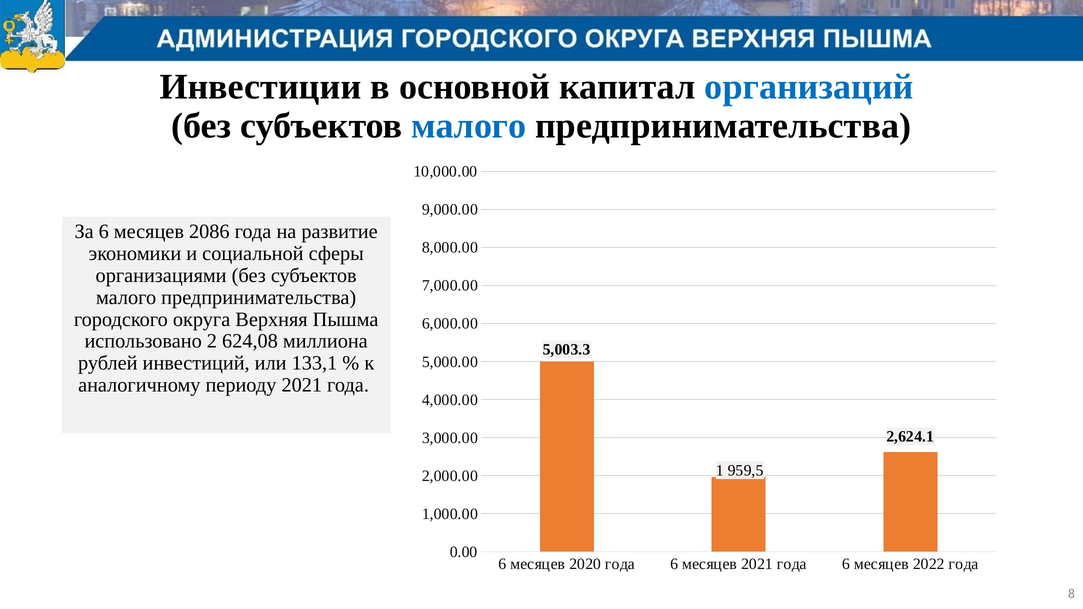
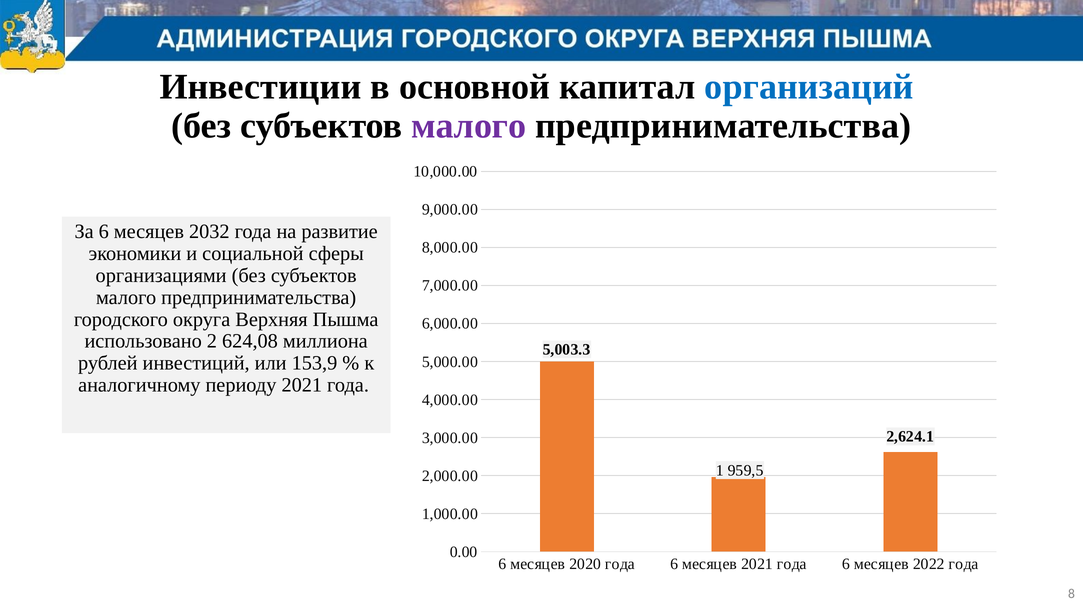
малого colour: blue -> purple (469, 126)
2086: 2086 -> 2032 (209, 232)
133,1: 133,1 -> 153,9 (314, 363)
